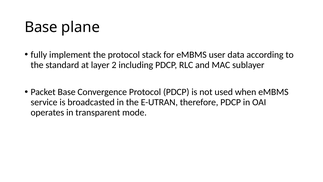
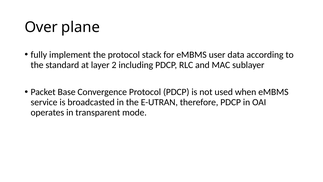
Base: Base -> Over (41, 27)
